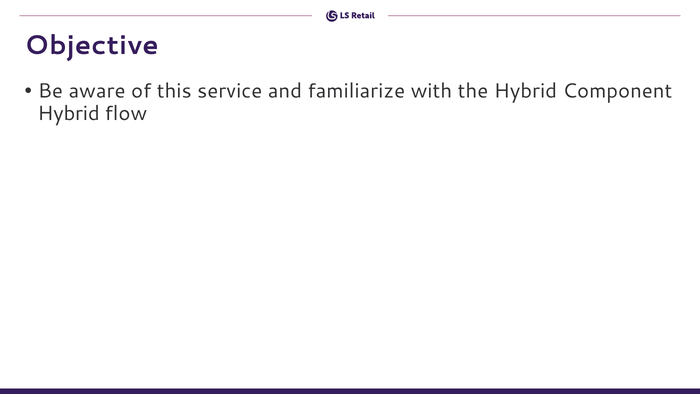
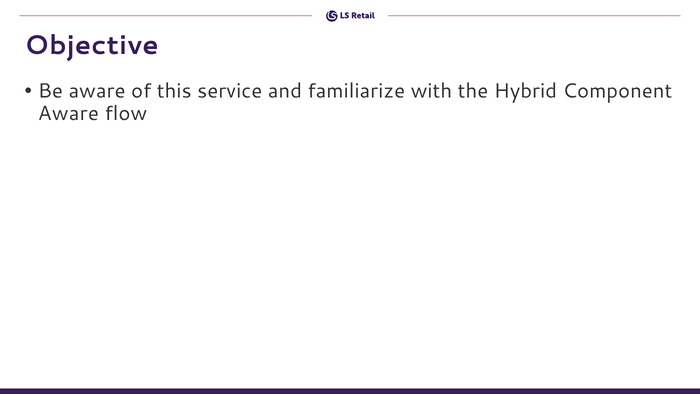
Hybrid: Hybrid -> Aware (68, 113)
